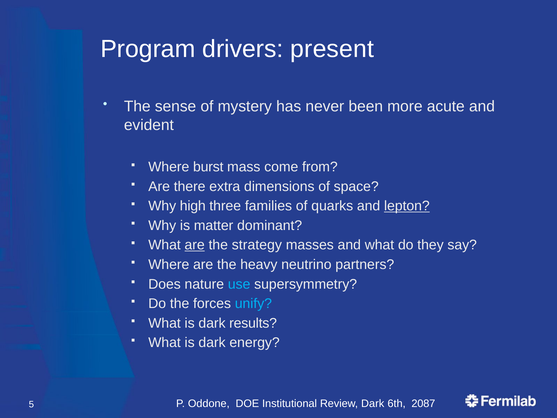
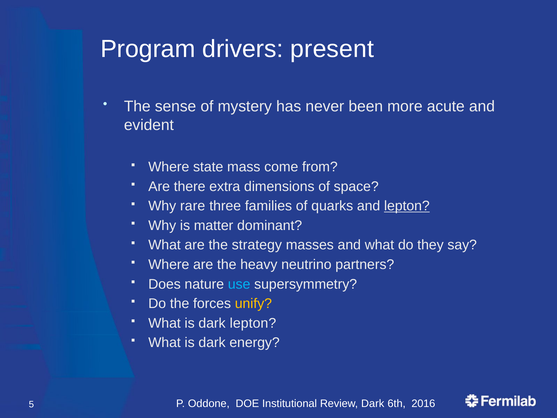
burst: burst -> state (208, 167)
high: high -> rare (193, 206)
are underline: present -> none (195, 245)
unify colour: light blue -> yellow (253, 303)
dark results: results -> lepton (253, 323)
2087: 2087 -> 2016 (423, 403)
